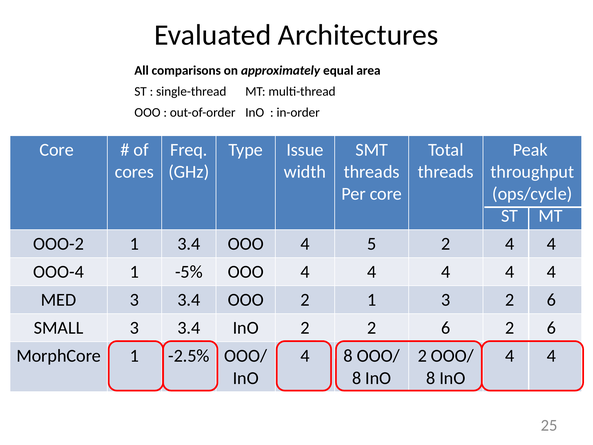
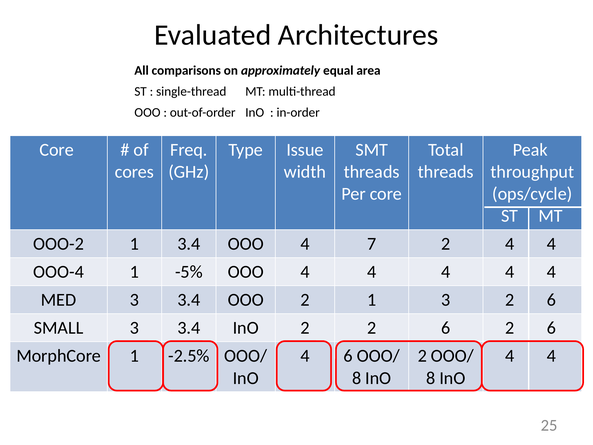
5: 5 -> 7 (372, 244)
4 8: 8 -> 6 (348, 356)
